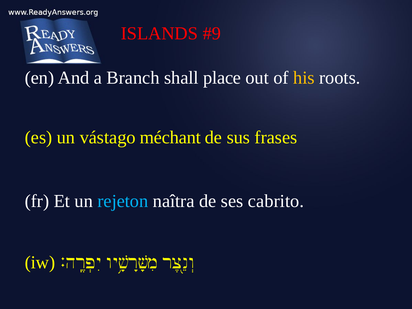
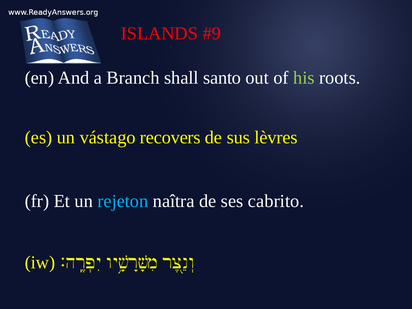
place: place -> santo (222, 78)
his colour: yellow -> light green (304, 78)
méchant: méchant -> recovers (170, 138)
frases: frases -> lèvres (276, 138)
